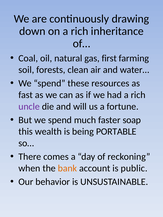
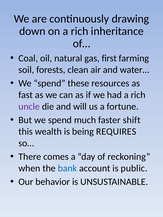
soap: soap -> shift (132, 120)
PORTABLE: PORTABLE -> REQUIRES (116, 132)
bank colour: orange -> blue (67, 169)
